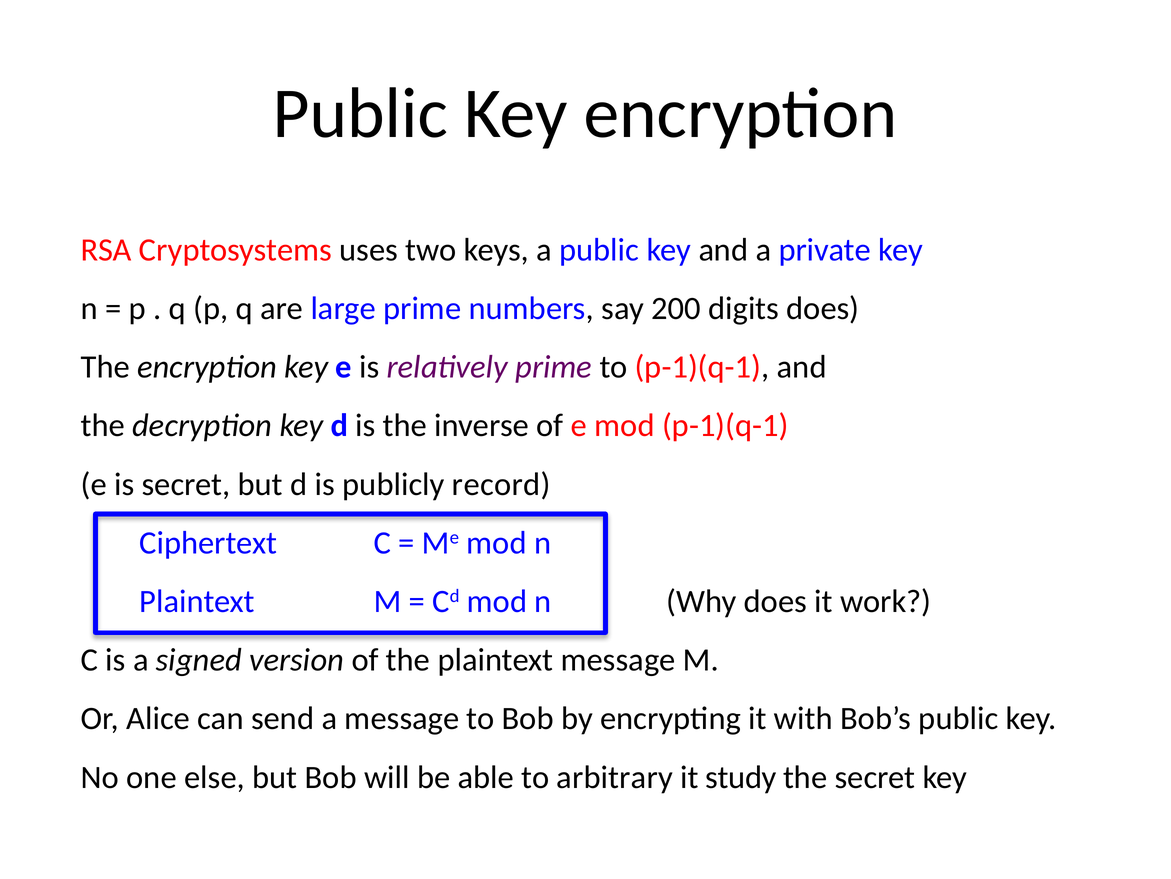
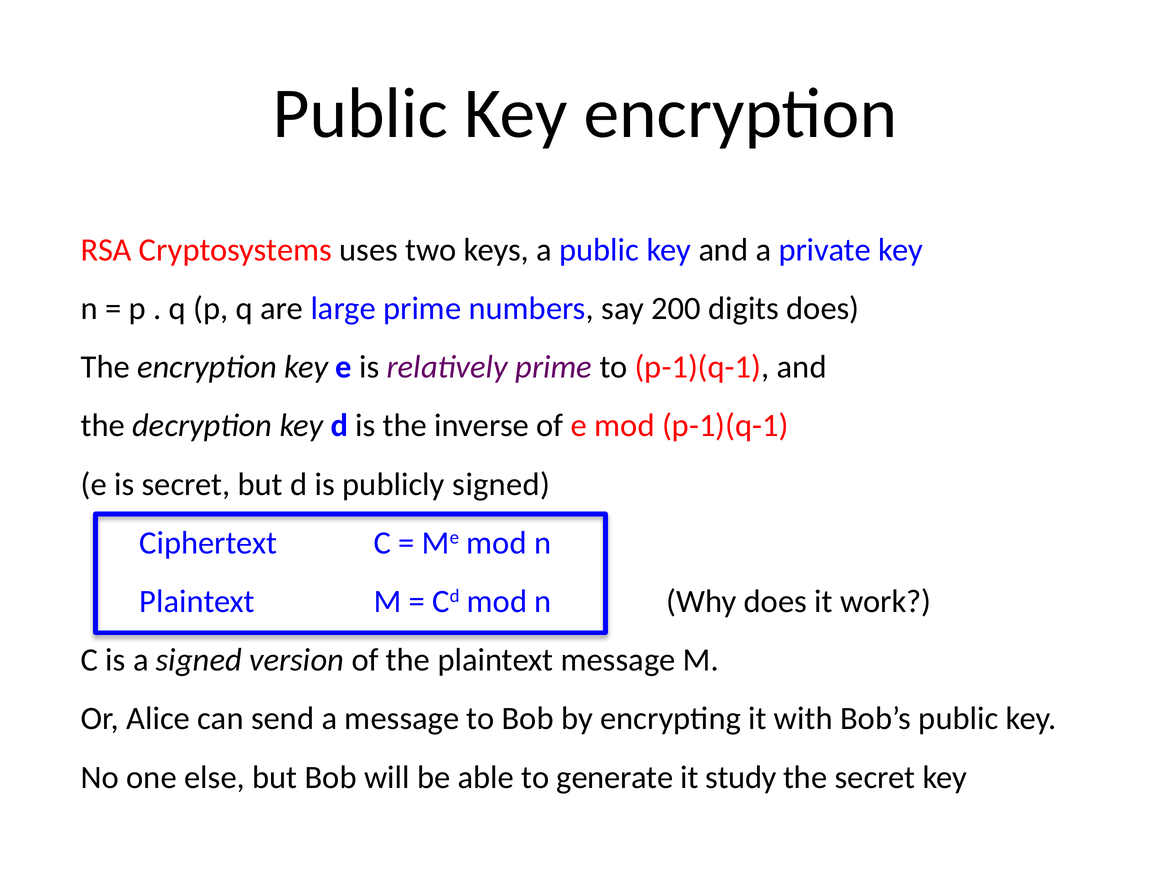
publicly record: record -> signed (501, 484)
arbitrary: arbitrary -> generate (615, 777)
